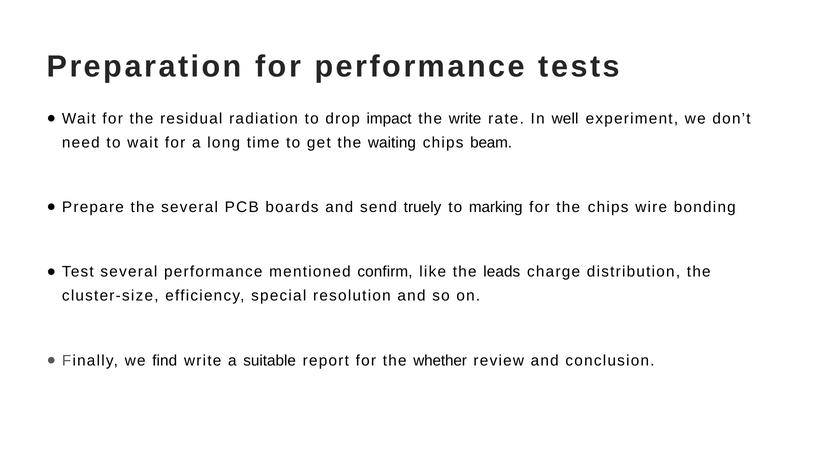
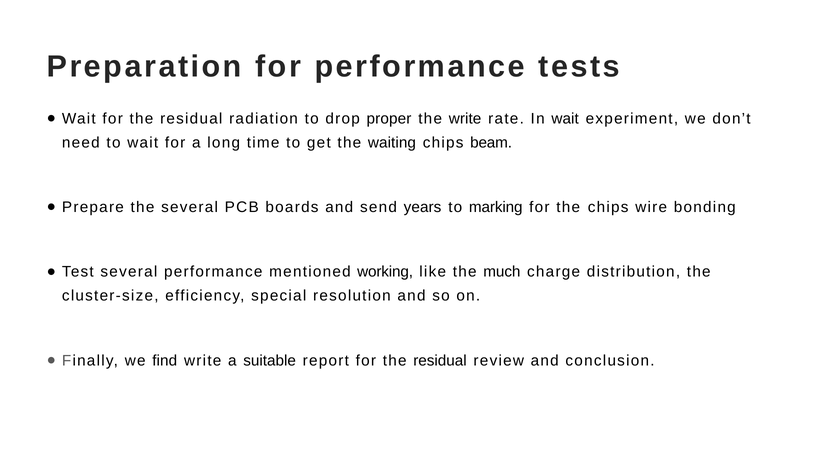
impact: impact -> proper (389, 118)
In well: well -> wait (565, 118)
truely: truely -> years (423, 207)
confirm: confirm -> working (385, 272)
leads: leads -> much (502, 272)
report for the whether: whether -> residual (440, 360)
